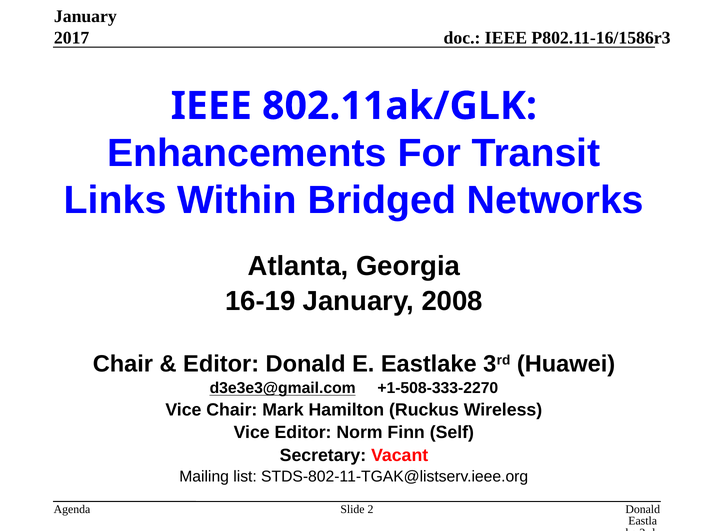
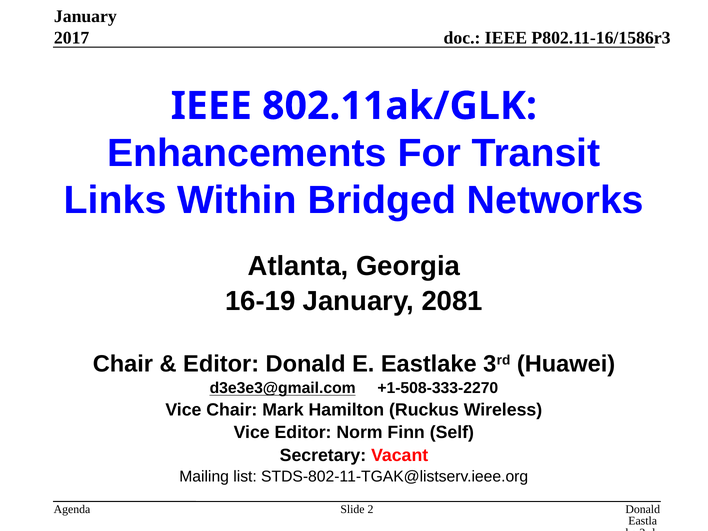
2008: 2008 -> 2081 (452, 301)
